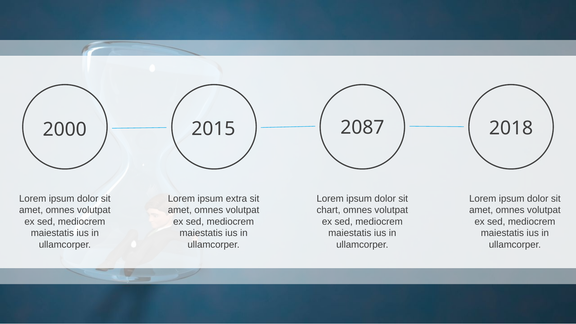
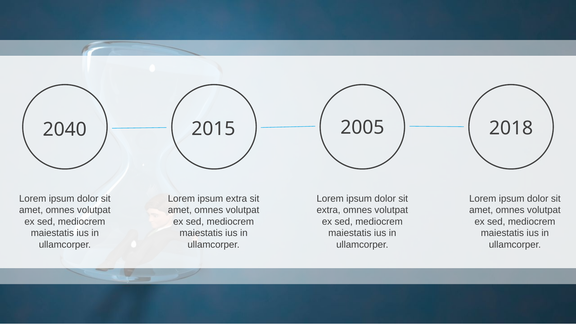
2000: 2000 -> 2040 (65, 130)
2087: 2087 -> 2005 (362, 128)
chart: chart -> extra (329, 210)
